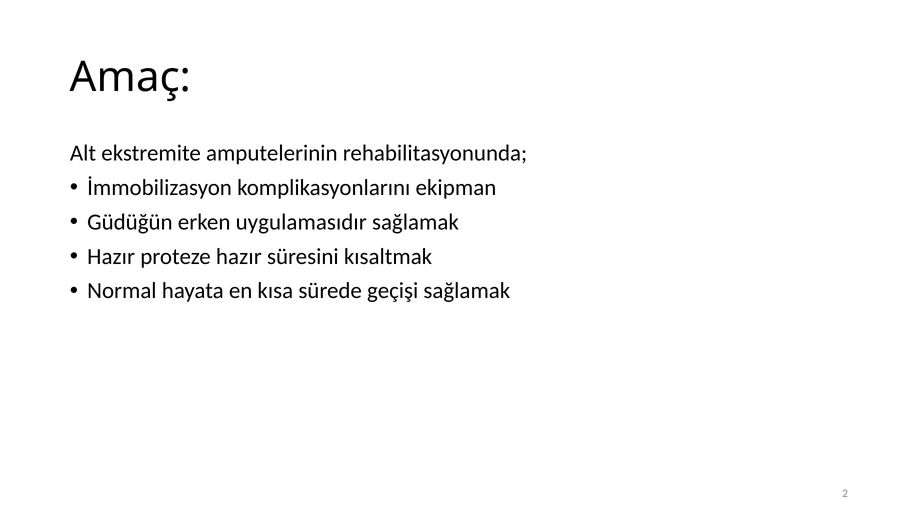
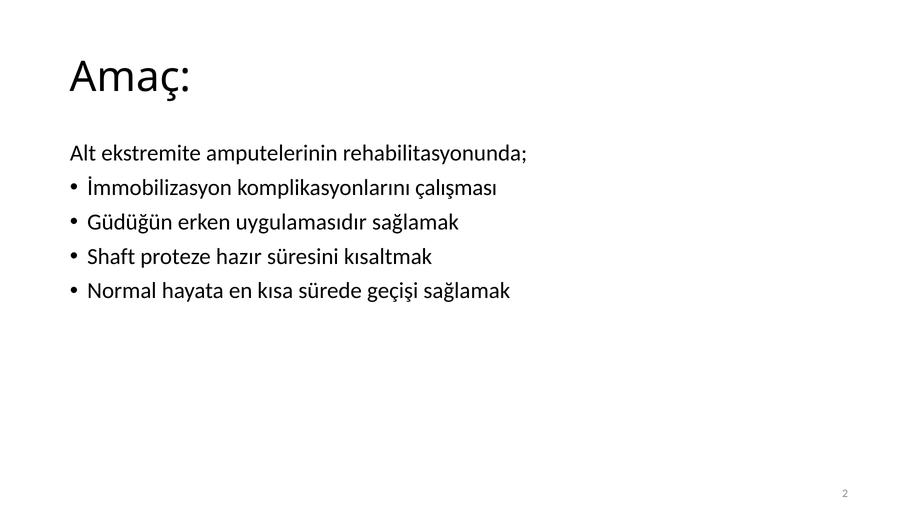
ekipman: ekipman -> çalışması (456, 188)
Hazır: Hazır -> Shaft (111, 256)
